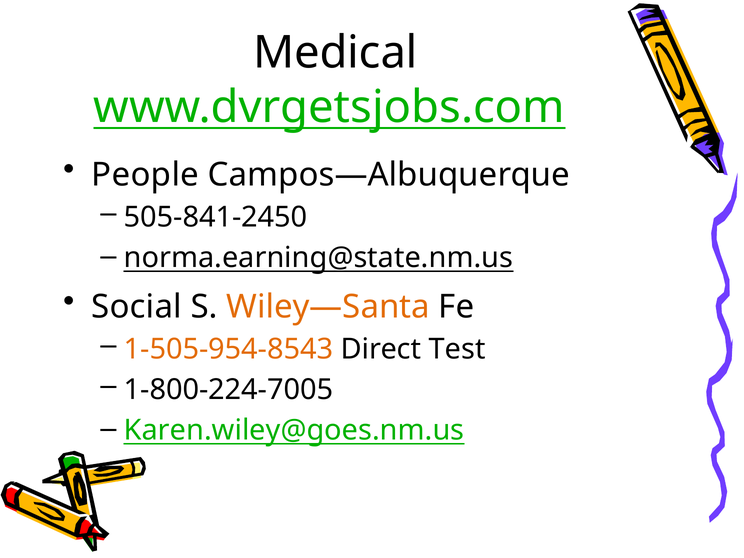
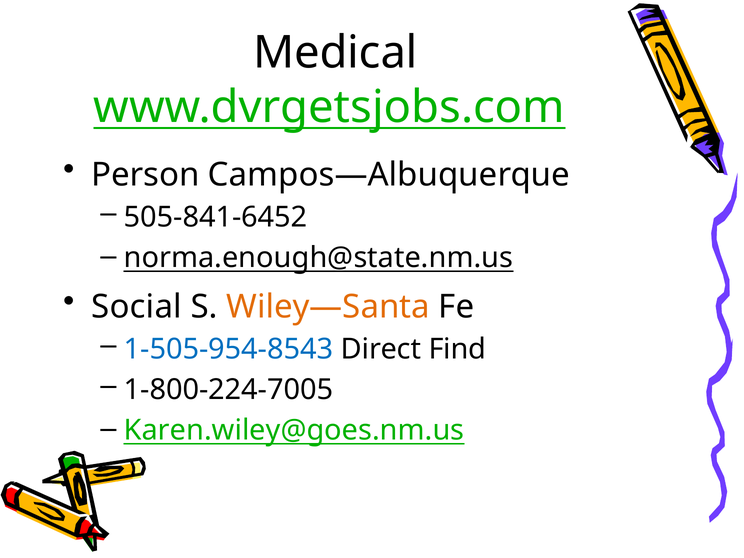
People: People -> Person (145, 175)
505-841-2450: 505-841-2450 -> 505-841-6452 (216, 217)
norma.earning@state.nm.us: norma.earning@state.nm.us -> norma.enough@state.nm.us (318, 258)
1-505-954-8543 colour: orange -> blue (229, 349)
Test: Test -> Find (457, 349)
